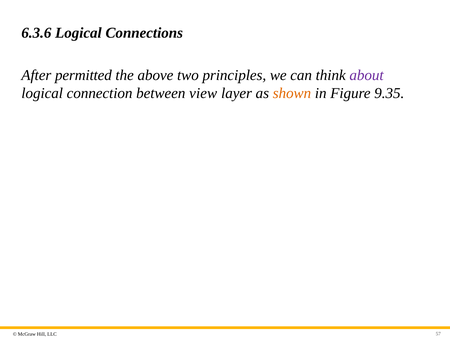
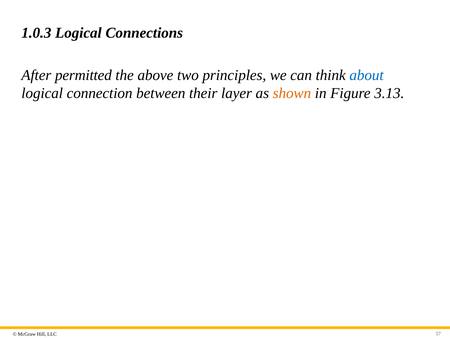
6.3.6: 6.3.6 -> 1.0.3 (36, 33)
about colour: purple -> blue (367, 75)
view: view -> their (203, 93)
9.35: 9.35 -> 3.13 (389, 93)
